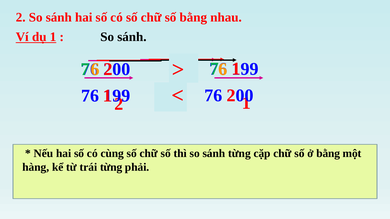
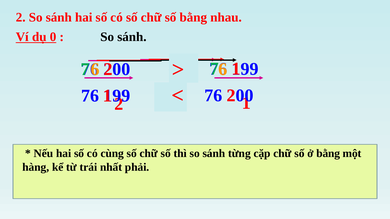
dụ 1: 1 -> 0 (53, 37)
trái từng: từng -> nhất (111, 167)
